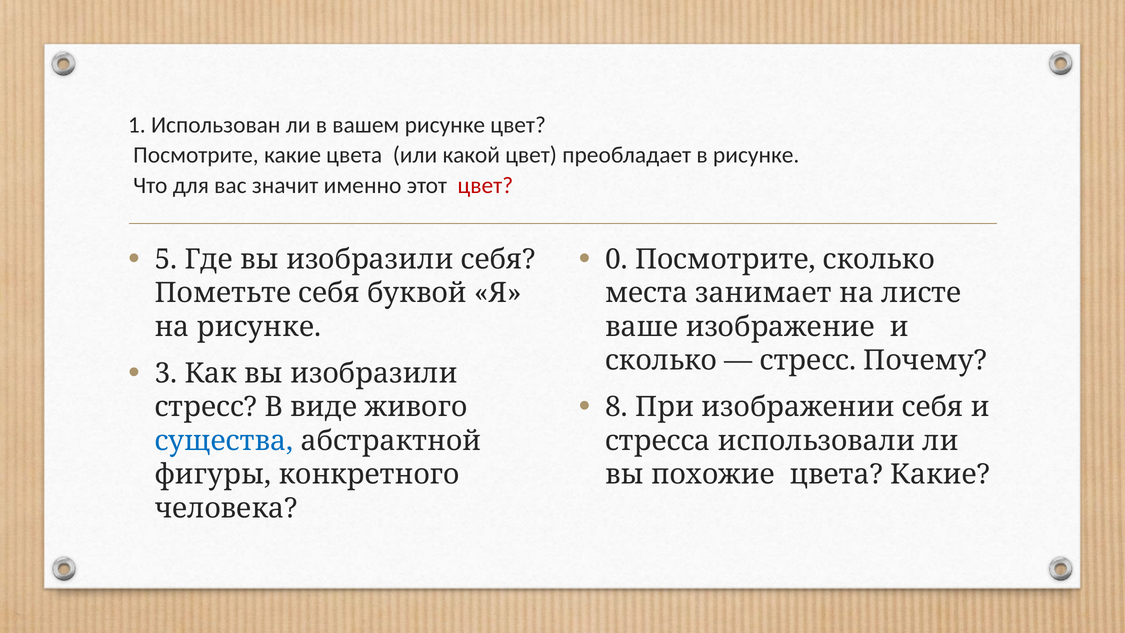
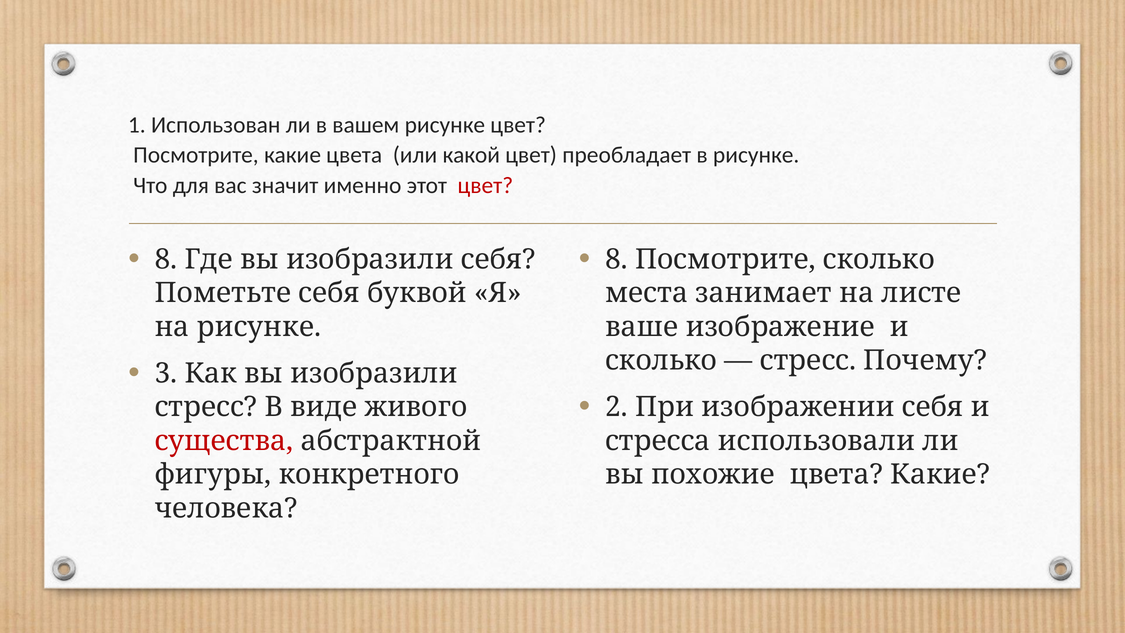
5: 5 -> 8 (166, 259)
0: 0 -> 8 (617, 259)
8: 8 -> 2 (617, 407)
существа colour: blue -> red (224, 441)
